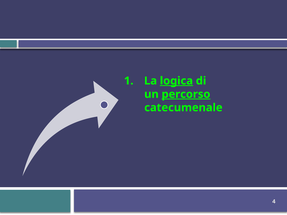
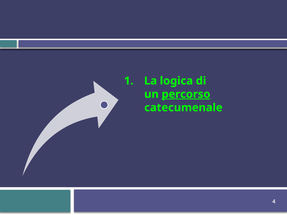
logica underline: present -> none (176, 81)
